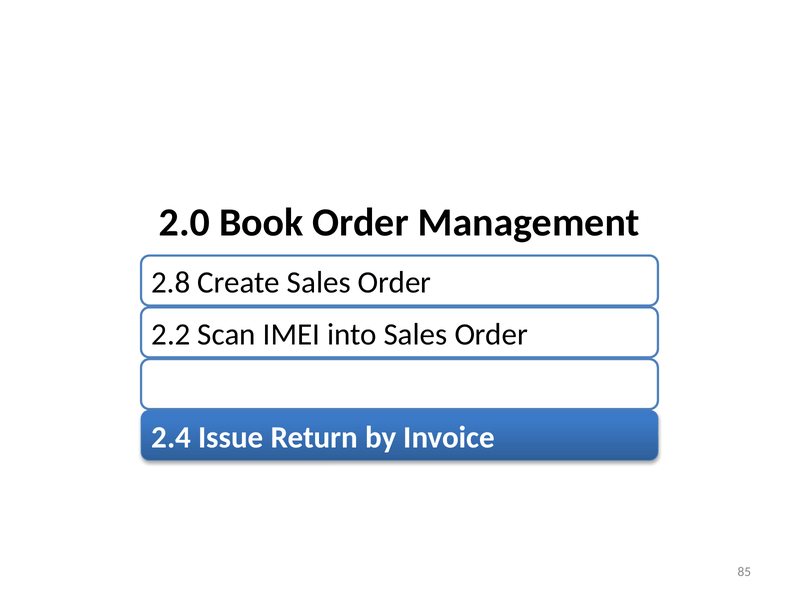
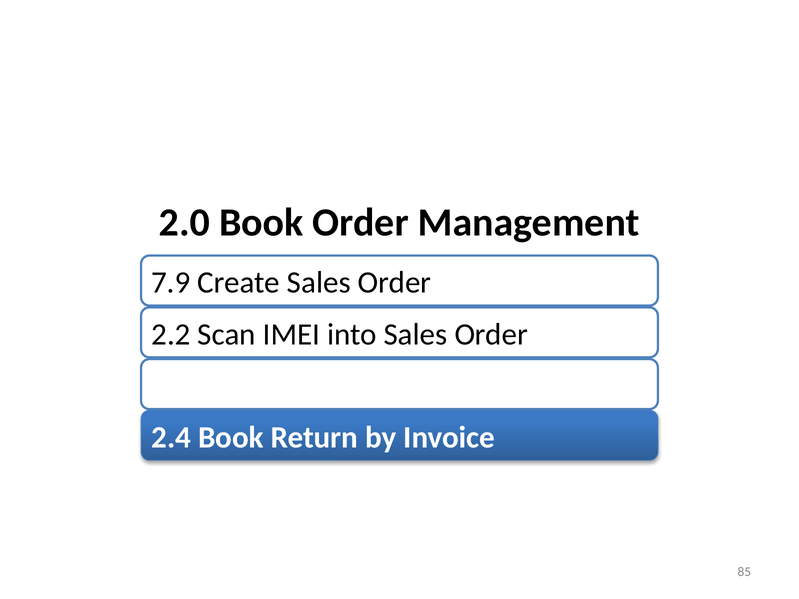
2.8: 2.8 -> 7.9 (171, 283)
2.4 Issue: Issue -> Book (231, 438)
